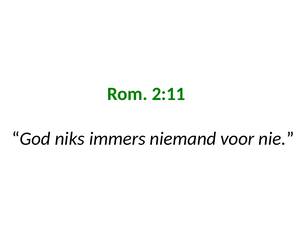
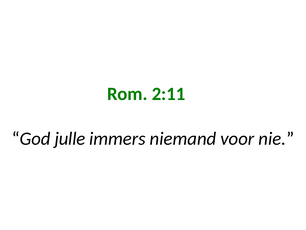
niks: niks -> julle (70, 138)
